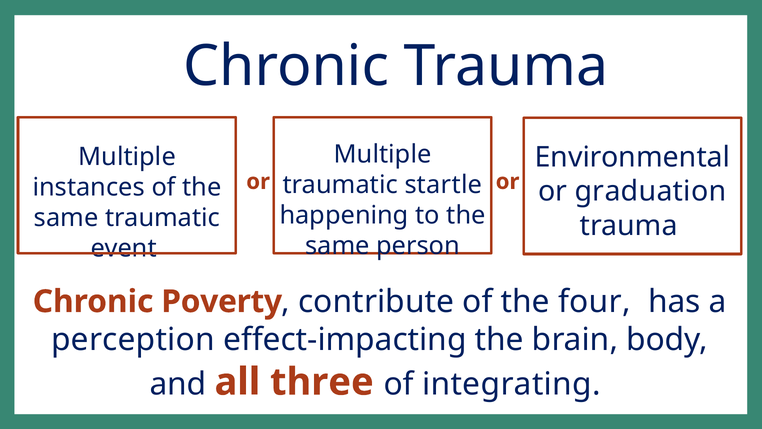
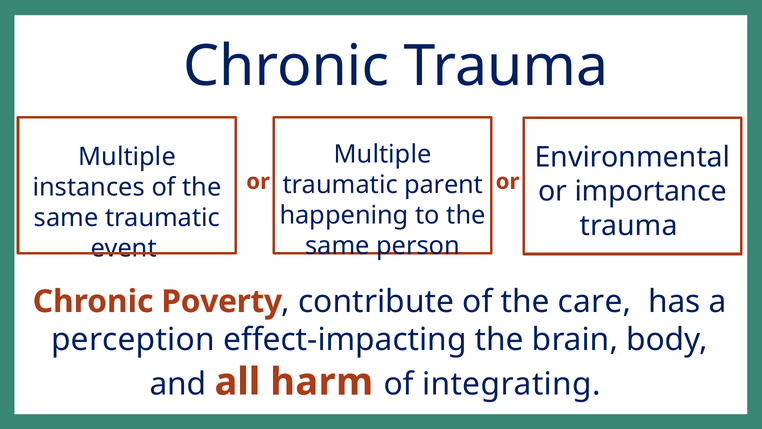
startle: startle -> parent (444, 184)
graduation: graduation -> importance (651, 191)
four: four -> care (595, 301)
three: three -> harm (322, 382)
